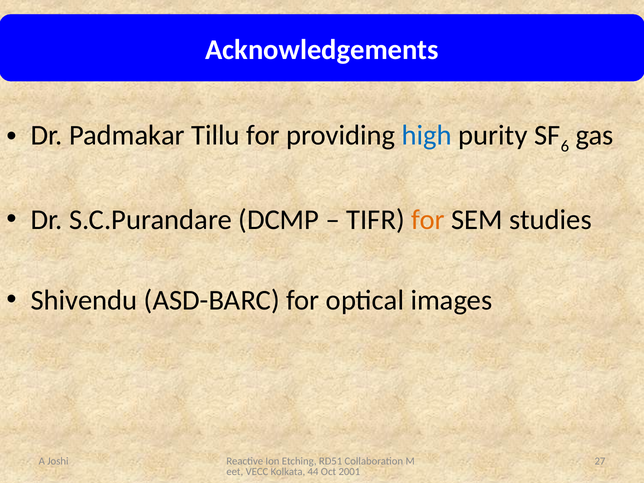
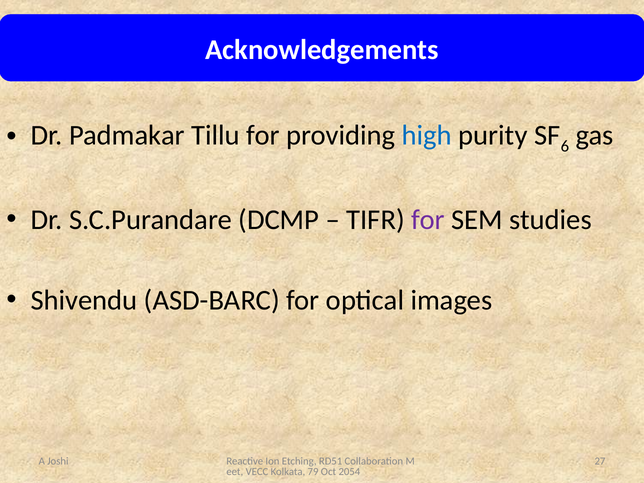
for colour: orange -> purple (428, 220)
44: 44 -> 79 (313, 472)
2001: 2001 -> 2054 (349, 472)
